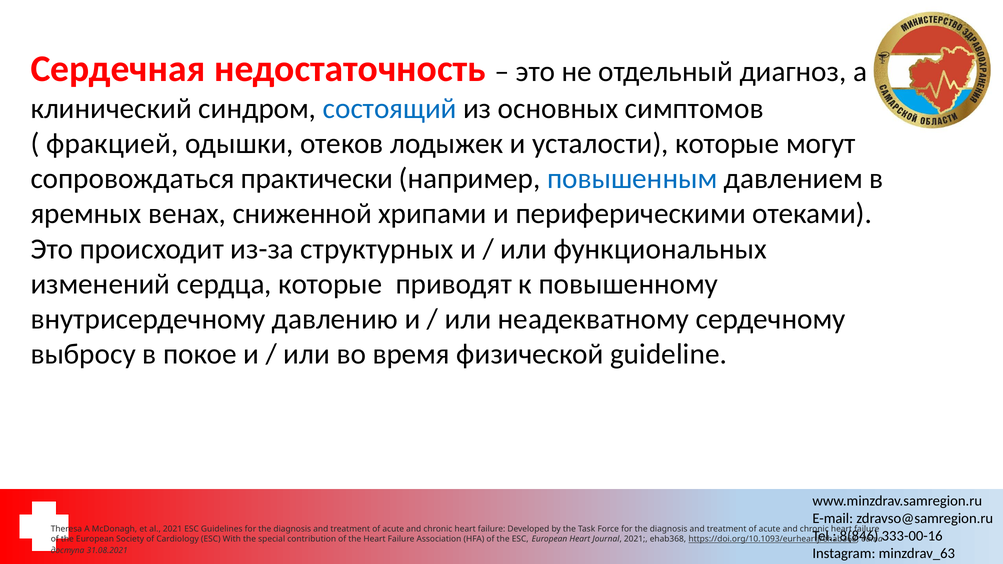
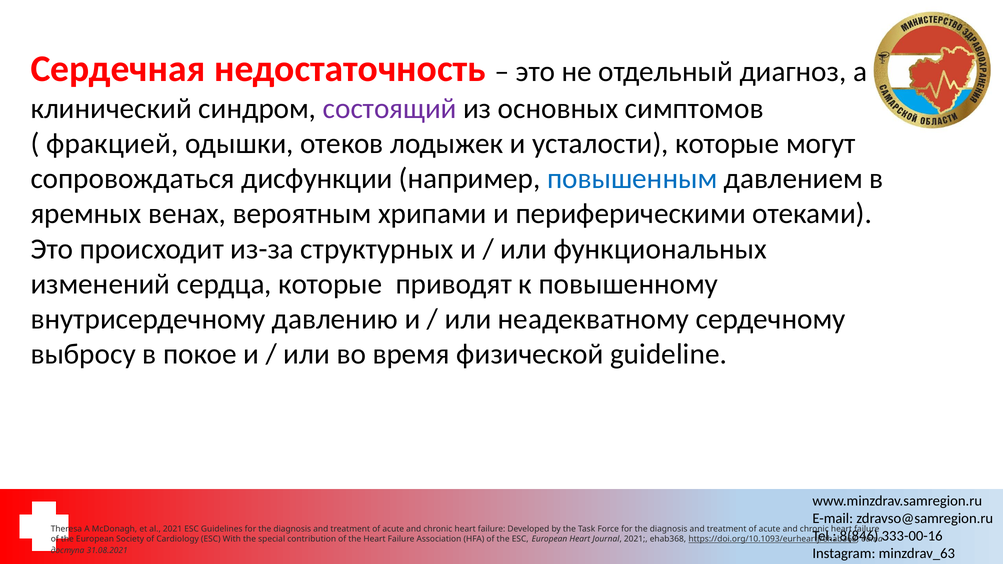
состоящий colour: blue -> purple (390, 108)
практически: практически -> дисфункции (317, 179)
сниженной: сниженной -> вероятным (302, 214)
